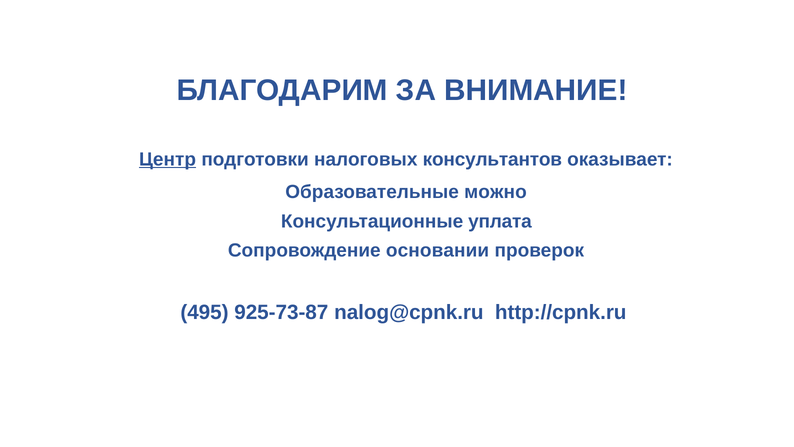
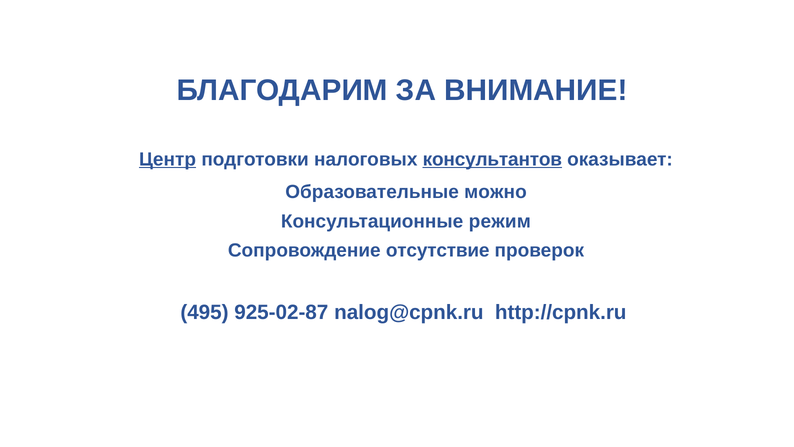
консультантов underline: none -> present (492, 159)
уплата: уплата -> режим (500, 221)
основании: основании -> отсутствие (438, 250)
925-73-87: 925-73-87 -> 925-02-87 (281, 312)
